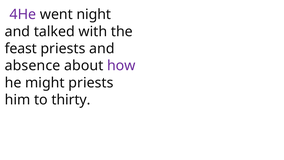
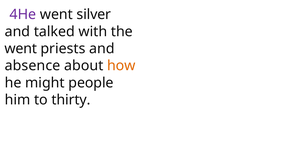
night: night -> silver (94, 14)
feast: feast -> went (21, 49)
how colour: purple -> orange (121, 66)
might priests: priests -> people (91, 83)
